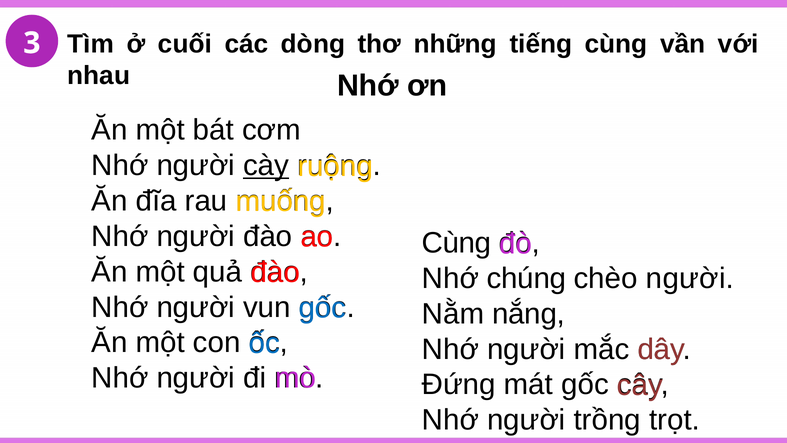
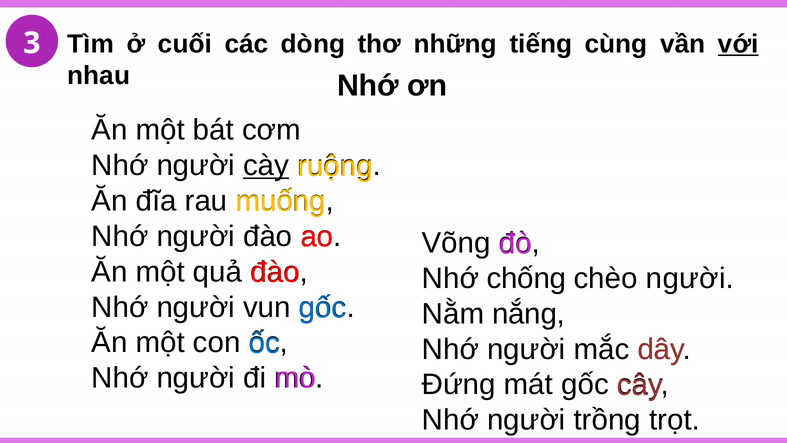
với underline: none -> present (738, 44)
Cùng: Cùng -> Võng (456, 243)
chúng: chúng -> chống (526, 278)
